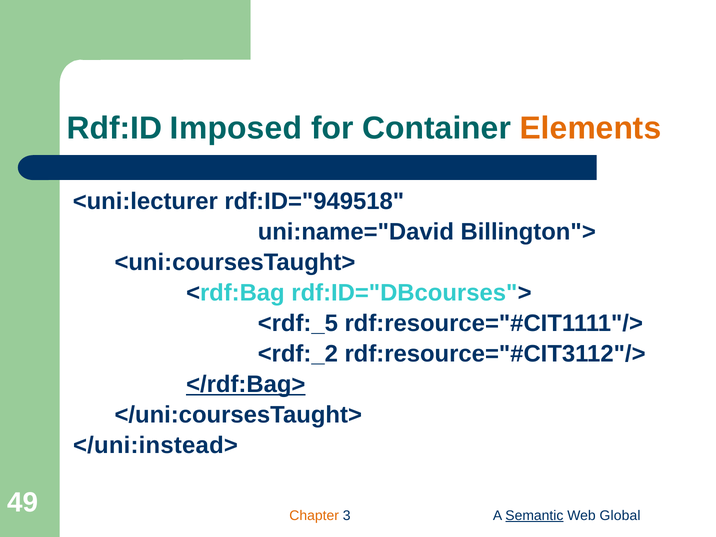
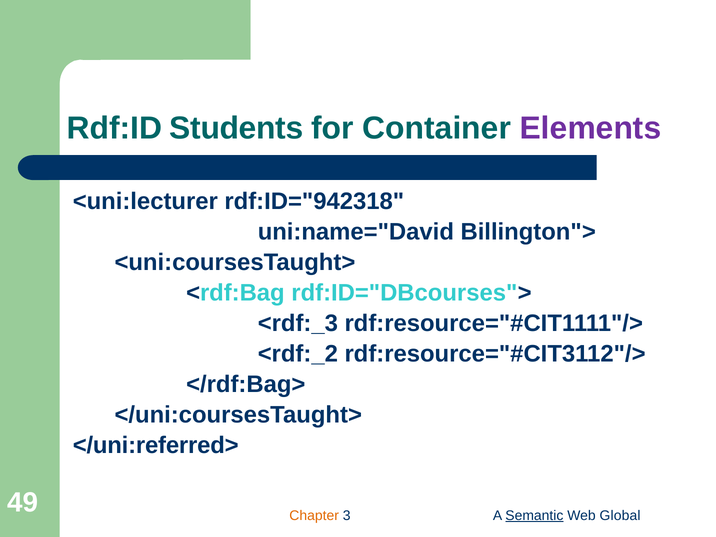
Imposed: Imposed -> Students (236, 128)
Elements colour: orange -> purple (591, 128)
rdf:ID="949518: rdf:ID="949518 -> rdf:ID="942318 (314, 201)
<rdf:_5: <rdf:_5 -> <rdf:_3 (298, 323)
</rdf:Bag> underline: present -> none (246, 384)
</uni:instead>: </uni:instead> -> </uni:referred> (156, 446)
